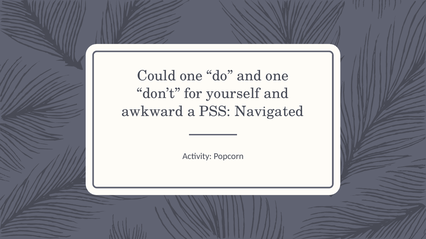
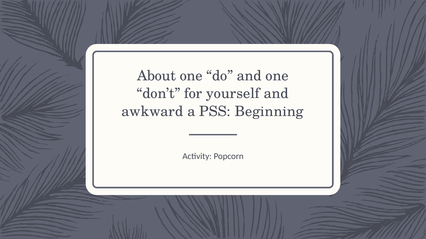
Could: Could -> About (157, 76)
Navigated: Navigated -> Beginning (269, 112)
